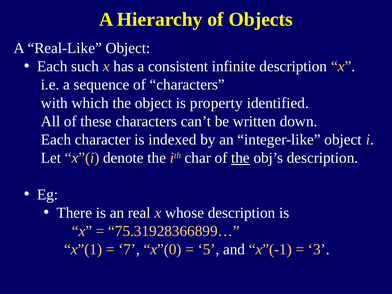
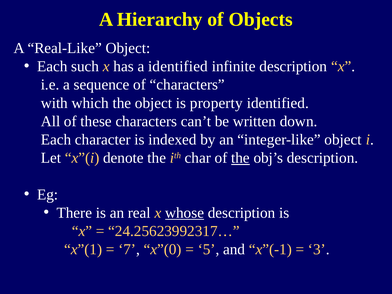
a consistent: consistent -> identified (178, 66)
whose underline: none -> present (185, 213)
75.31928366899…: 75.31928366899… -> 24.25623992317… (174, 231)
